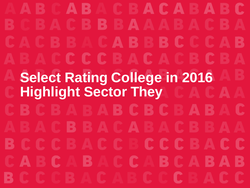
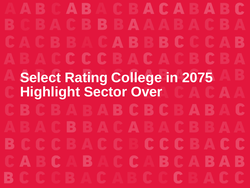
2016: 2016 -> 2075 (197, 78)
They: They -> Over (147, 92)
